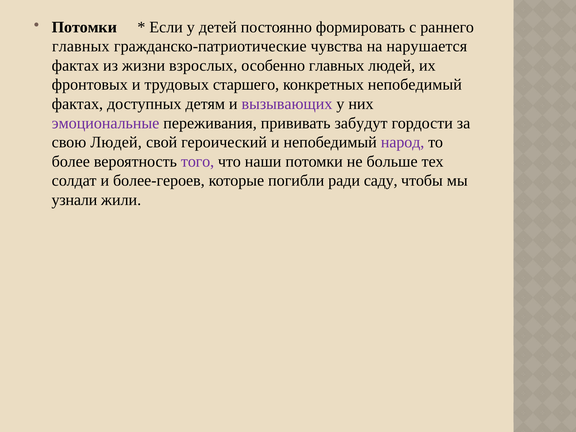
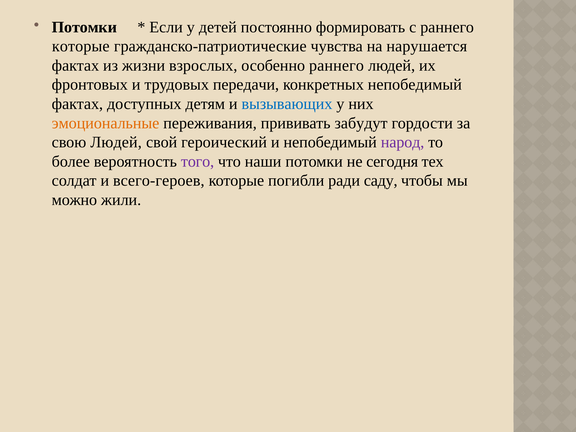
главных: главных -> которые (81, 46)
особенно главных: главных -> раннего (336, 65)
старшего: старшего -> передачи (246, 85)
вызывающих colour: purple -> blue (287, 104)
эмоциональные colour: purple -> orange (106, 123)
больше: больше -> сегодня (392, 162)
более-героев: более-героев -> всего-героев (159, 181)
узнали: узнали -> можно (74, 200)
